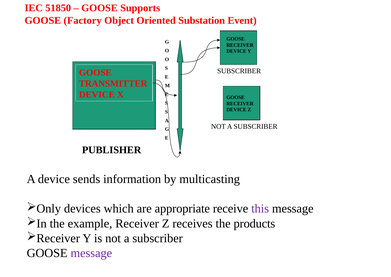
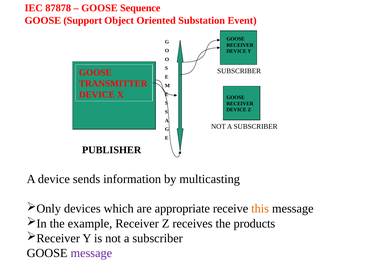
51850: 51850 -> 87878 (58, 8)
Supports: Supports -> Sequence (140, 8)
Factory: Factory -> Support (83, 20)
this colour: purple -> orange (260, 208)
